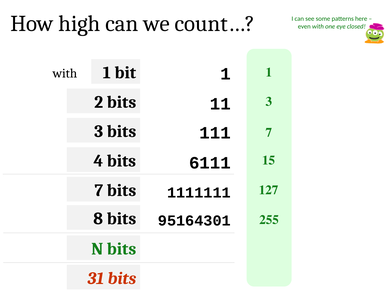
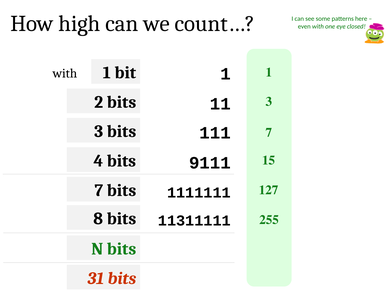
6111: 6111 -> 9111 (210, 163)
95164301: 95164301 -> 11311111 (194, 221)
